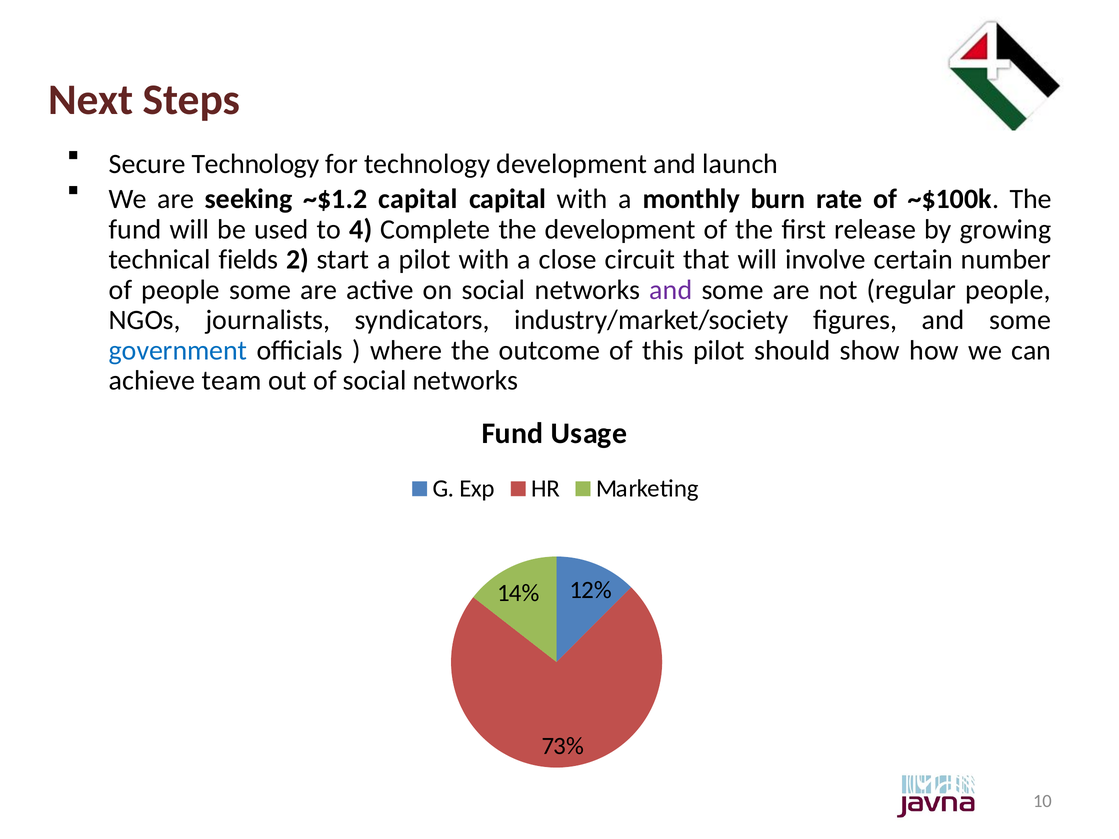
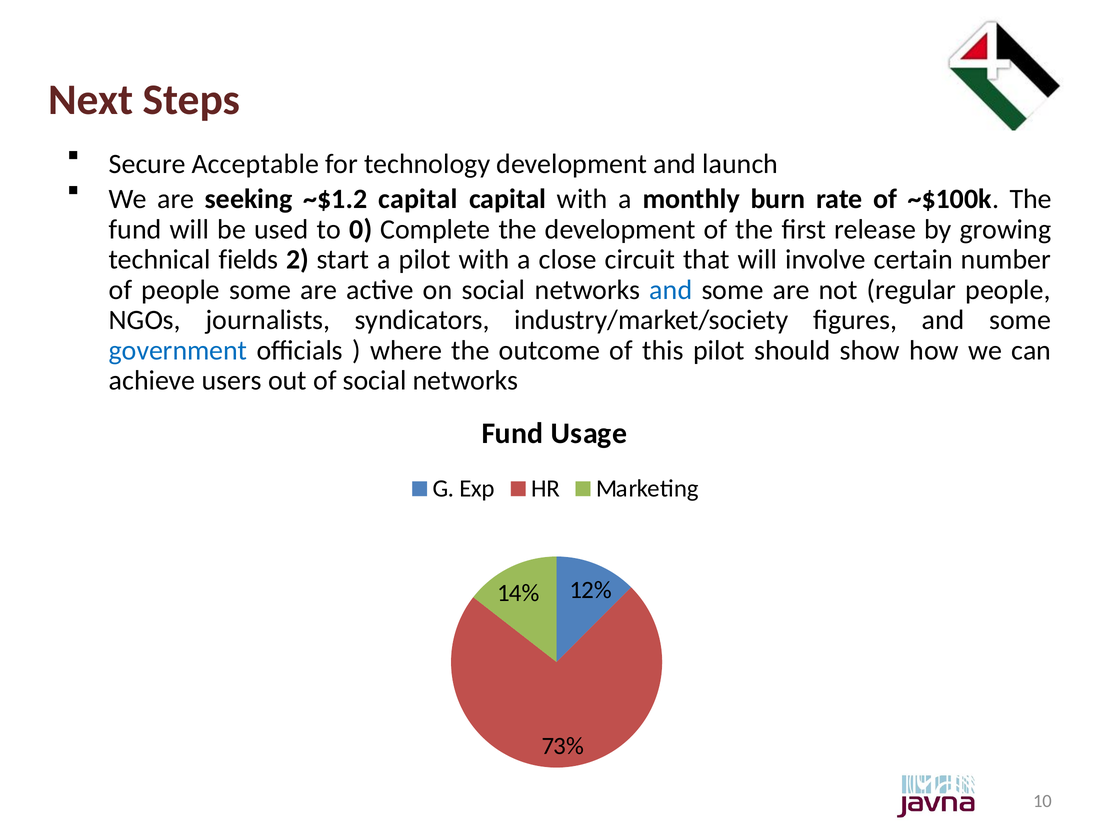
Secure Technology: Technology -> Acceptable (255, 164)
4: 4 -> 0 (361, 230)
and colour: purple -> blue (671, 290)
team: team -> users (232, 381)
